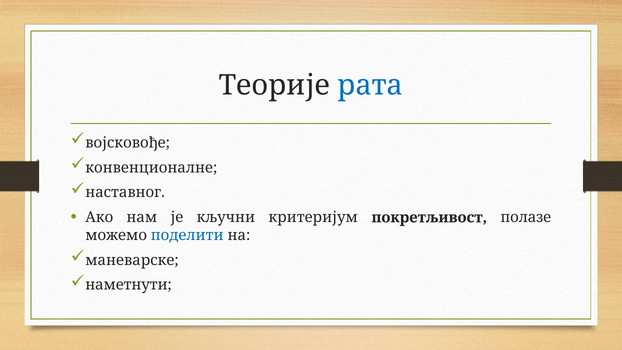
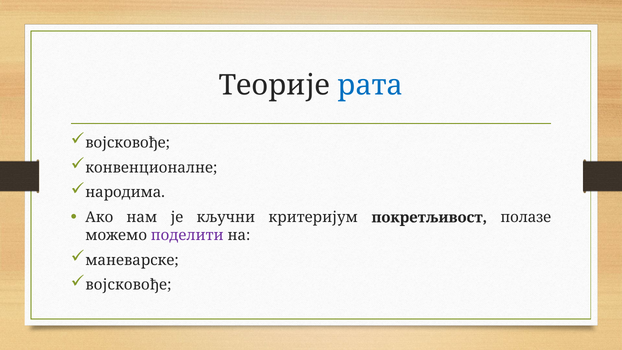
наставног: наставног -> народима (125, 193)
поделити colour: blue -> purple (187, 235)
наметнути: наметнути -> војсковође (128, 285)
